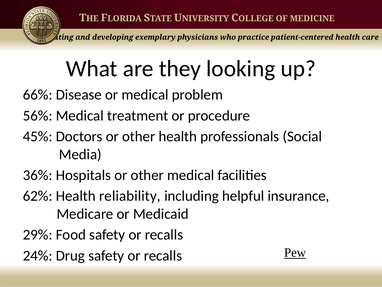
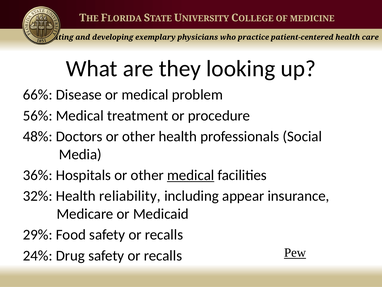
45%: 45% -> 48% (38, 136)
medical underline: none -> present (191, 175)
62%: 62% -> 32% (38, 196)
helpful: helpful -> appear (243, 196)
